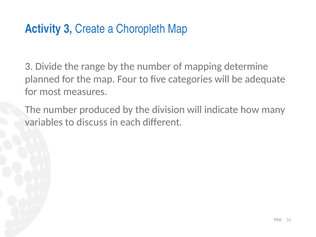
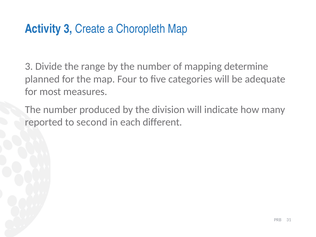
variables: variables -> reported (44, 122)
discuss: discuss -> second (92, 122)
